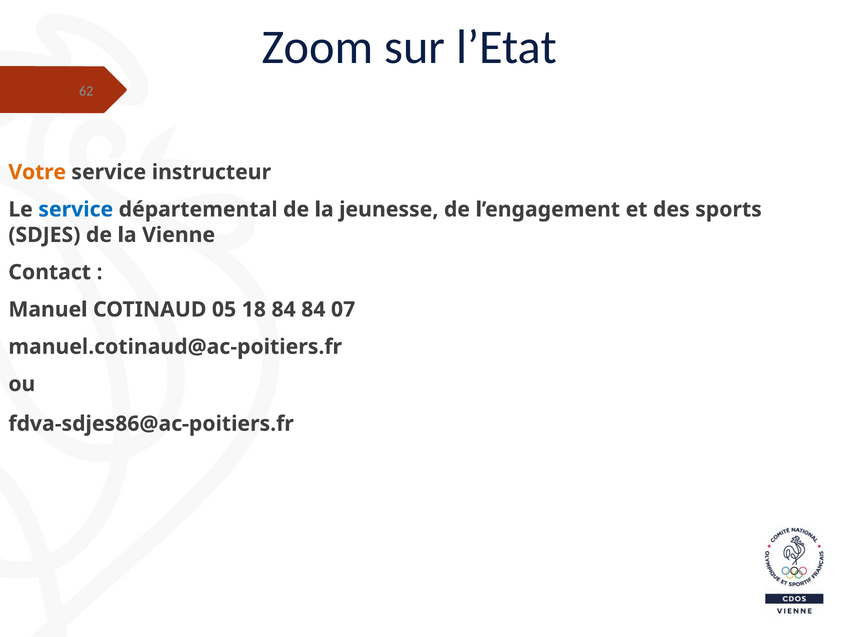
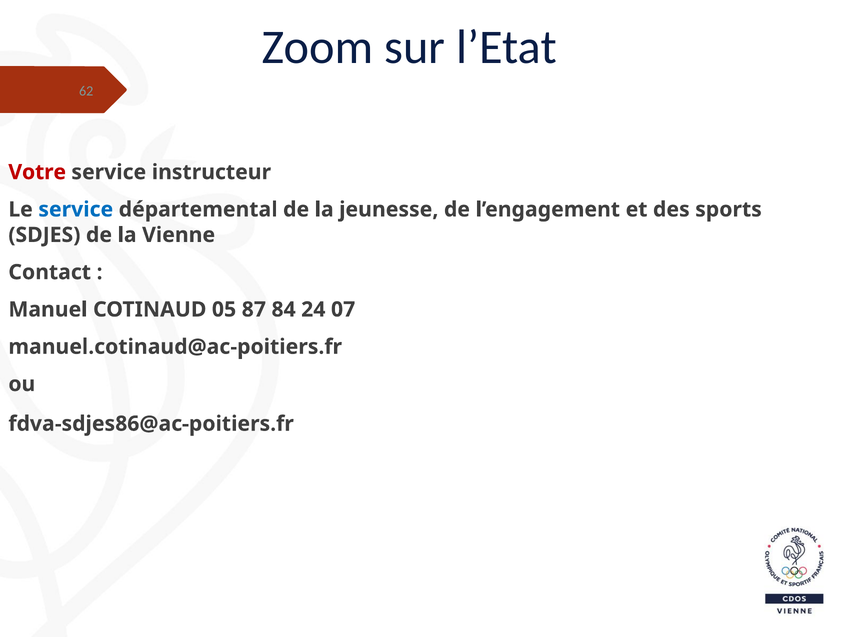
Votre colour: orange -> red (37, 172)
18: 18 -> 87 (254, 309)
84 84: 84 -> 24 (313, 309)
